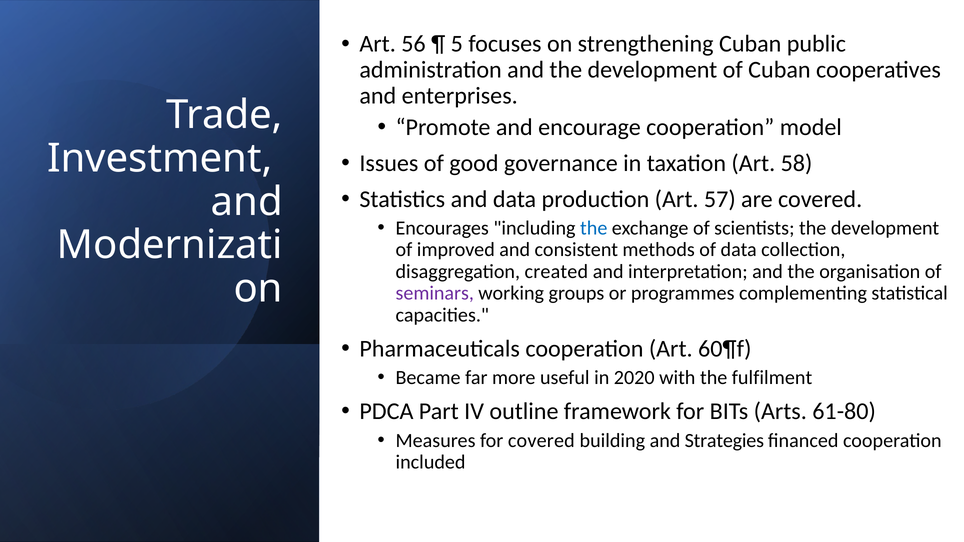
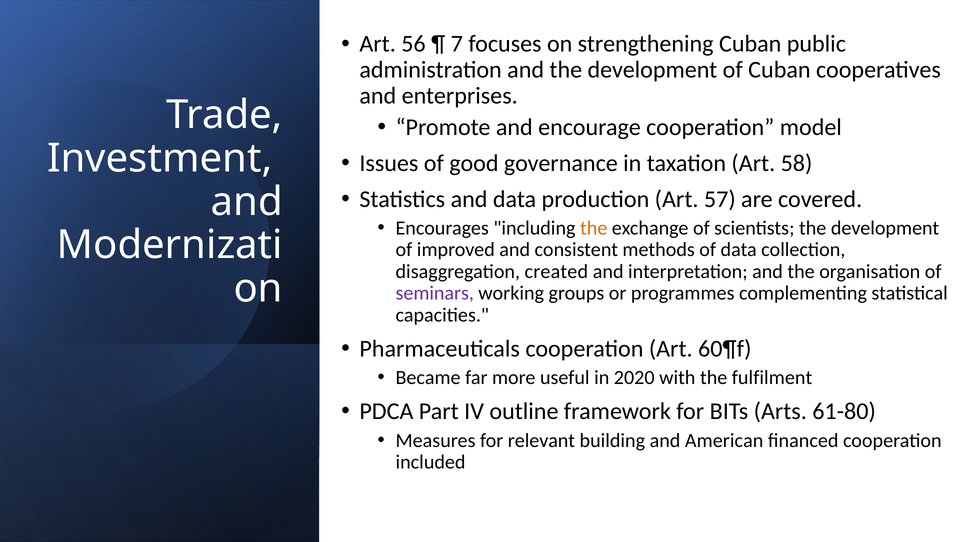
5: 5 -> 7 (457, 44)
the colour: blue -> orange (594, 228)
for covered: covered -> relevant (541, 441)
Strategies: Strategies -> American (724, 441)
